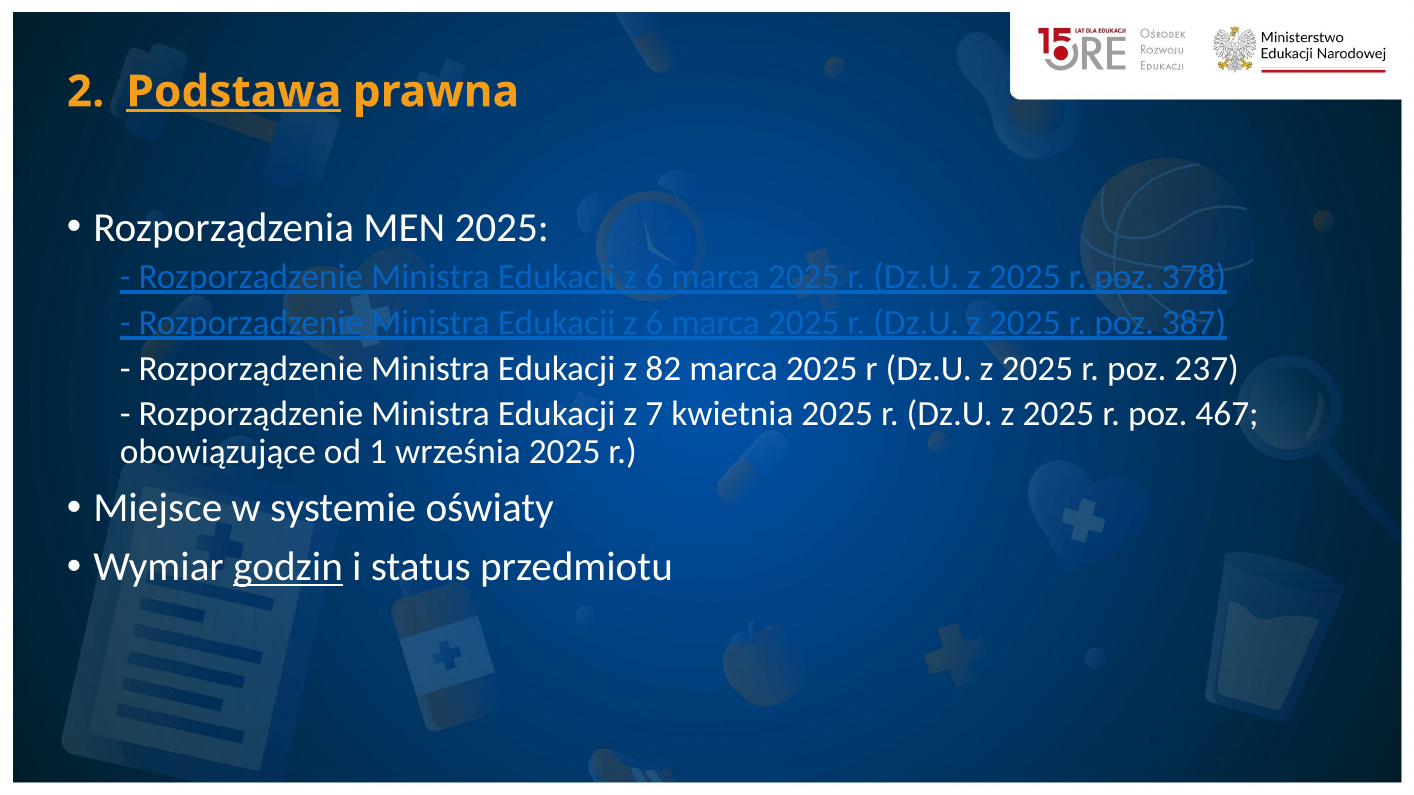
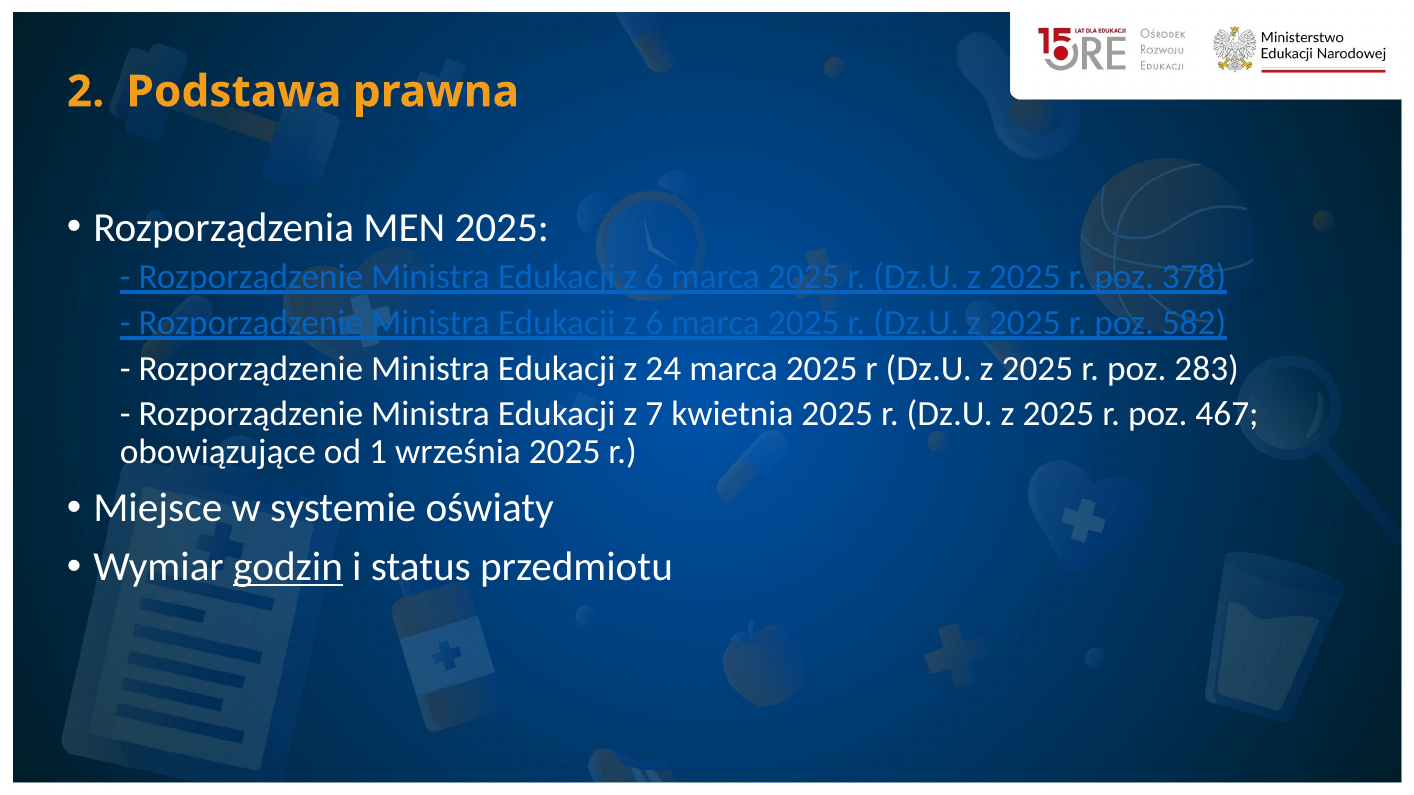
Podstawa underline: present -> none (234, 92)
387: 387 -> 582 (1194, 323)
82: 82 -> 24 (663, 369)
237: 237 -> 283 (1207, 369)
